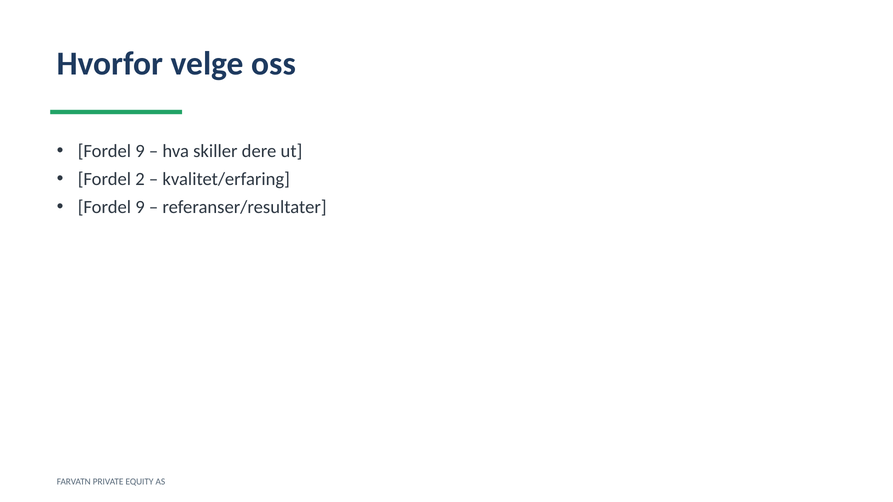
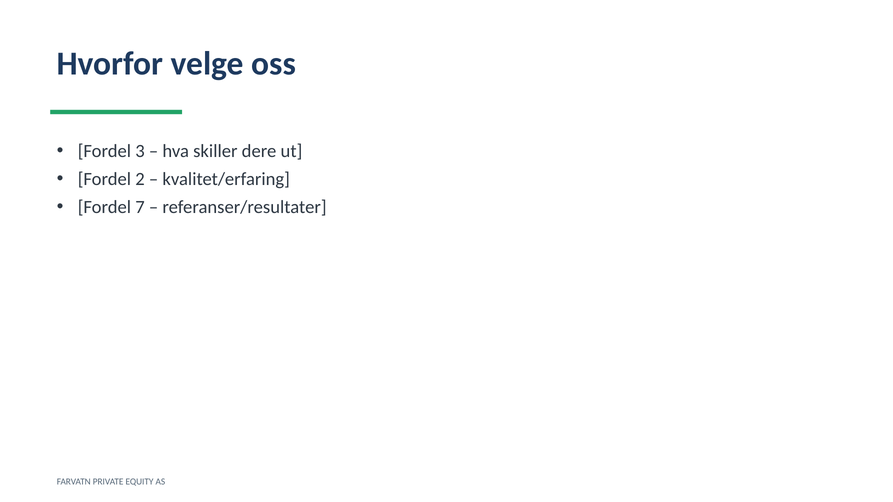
9: 9 -> 3 (140, 151)
9: 9 -> 7 (140, 207)
